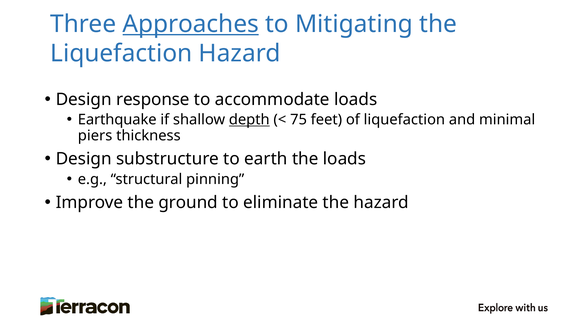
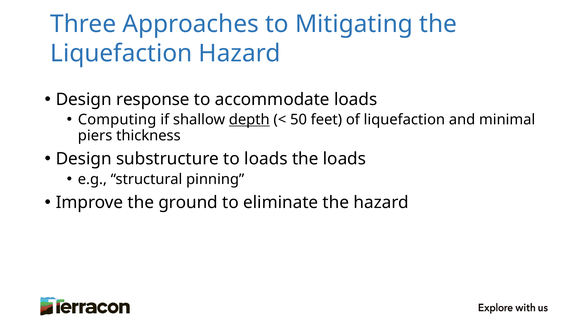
Approaches underline: present -> none (191, 24)
Earthquake: Earthquake -> Computing (117, 120)
75: 75 -> 50 (299, 120)
to earth: earth -> loads (266, 159)
